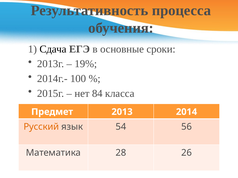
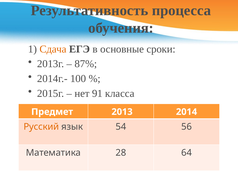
Сдача colour: black -> orange (53, 49)
19%: 19% -> 87% (86, 64)
84: 84 -> 91 (97, 94)
26: 26 -> 64 (187, 153)
